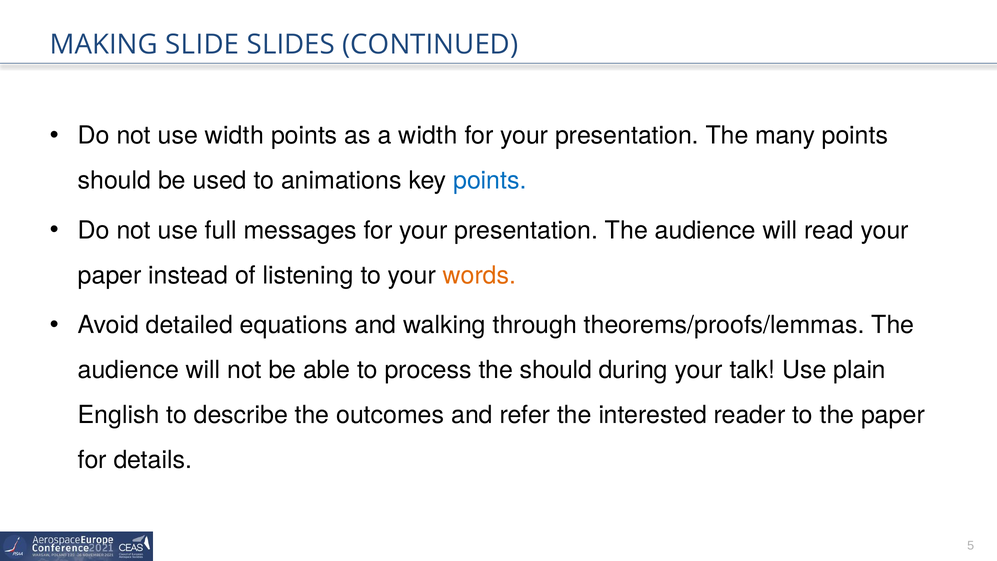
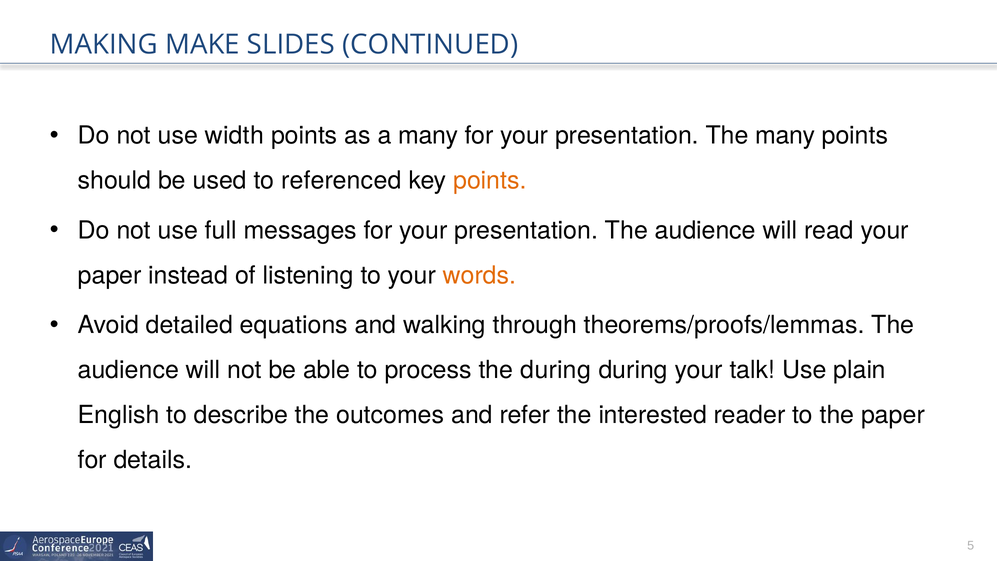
SLIDE: SLIDE -> MAKE (203, 45)
a width: width -> many (428, 136)
animations: animations -> referenced (341, 181)
points colour: blue -> orange (490, 181)
the should: should -> during (556, 370)
